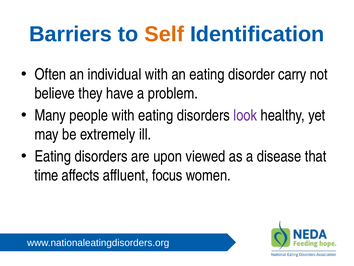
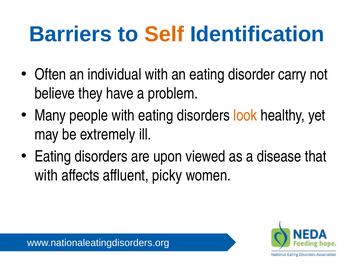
look colour: purple -> orange (245, 115)
time: time -> with (46, 175)
focus: focus -> picky (167, 175)
